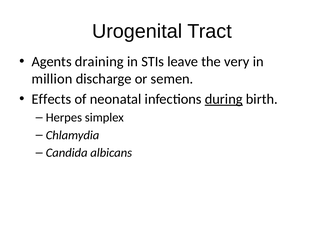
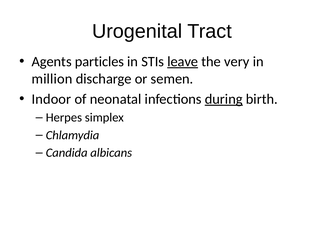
draining: draining -> particles (99, 62)
leave underline: none -> present (183, 62)
Effects: Effects -> Indoor (51, 99)
